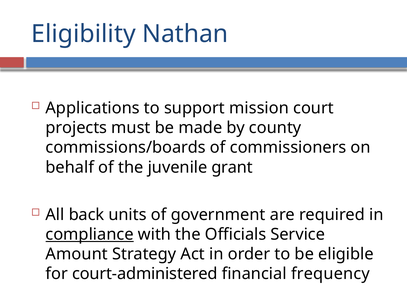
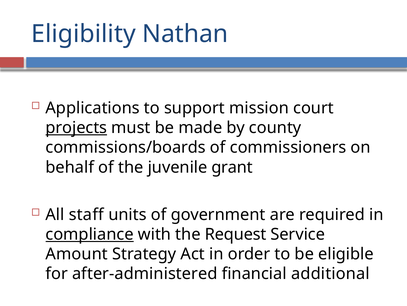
projects underline: none -> present (76, 128)
back: back -> staff (86, 214)
Officials: Officials -> Request (236, 234)
court-administered: court-administered -> after-administered (145, 273)
frequency: frequency -> additional (330, 273)
